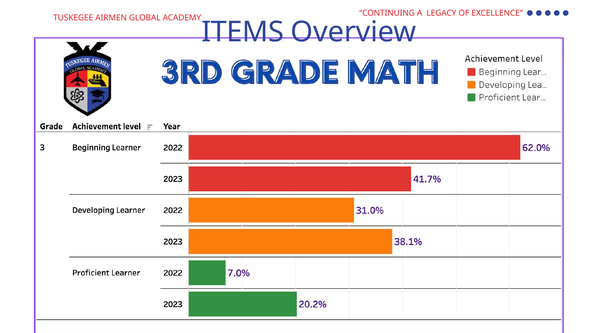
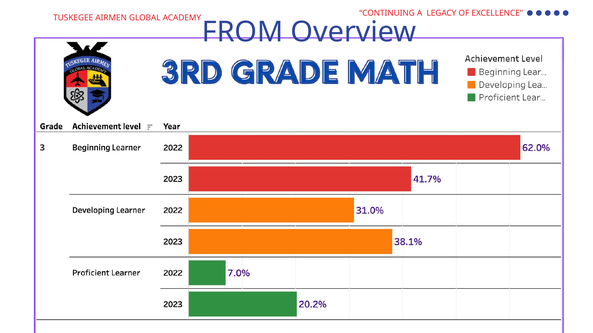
ITEMS: ITEMS -> FROM (243, 32)
